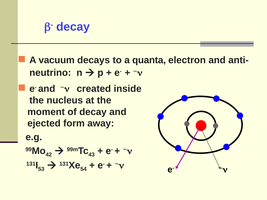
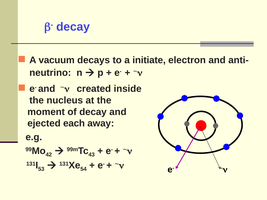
quanta: quanta -> initiate (149, 60)
form: form -> each (74, 124)
